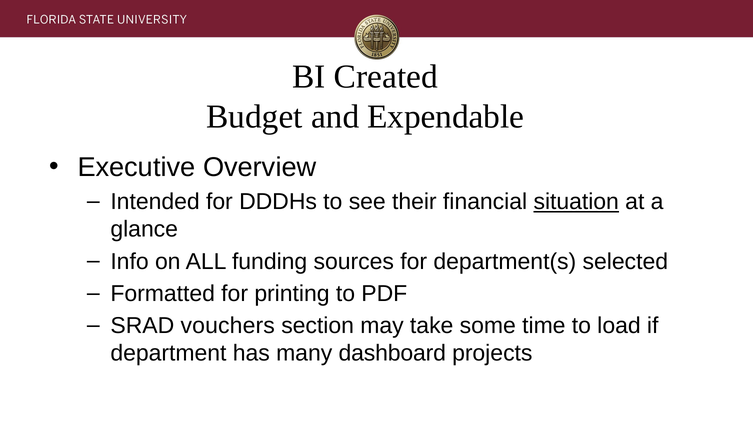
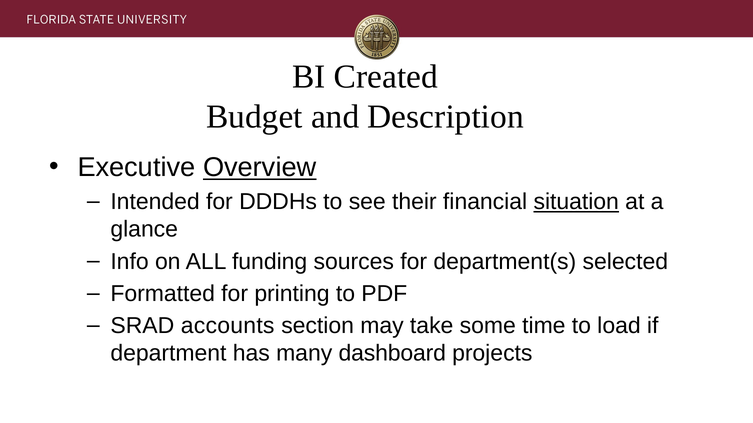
Expendable: Expendable -> Description (446, 117)
Overview underline: none -> present (260, 168)
vouchers: vouchers -> accounts (228, 326)
